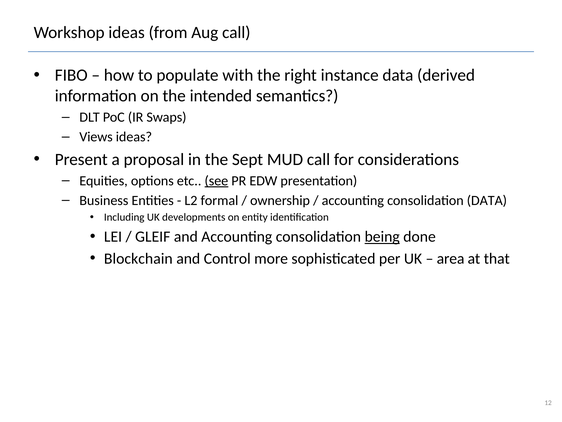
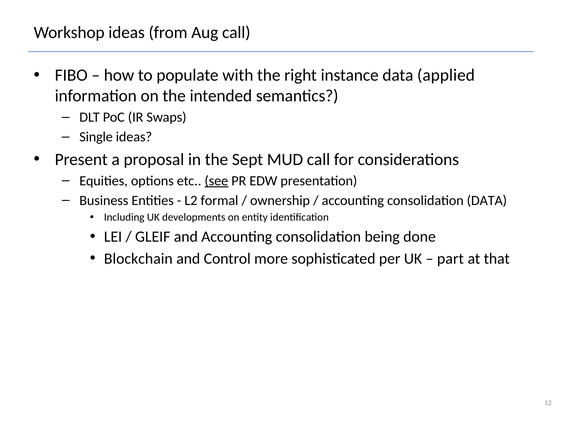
derived: derived -> applied (446, 75)
Views: Views -> Single (96, 137)
being underline: present -> none (382, 237)
area: area -> part (450, 258)
